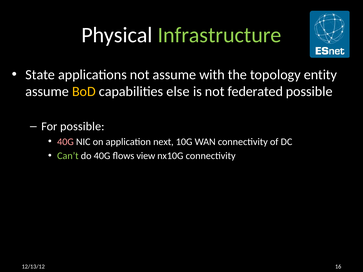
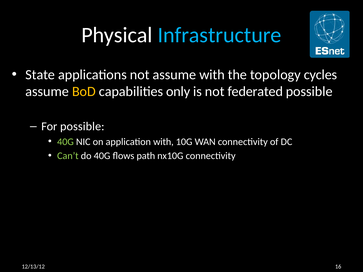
Infrastructure colour: light green -> light blue (220, 35)
entity: entity -> cycles (320, 75)
else: else -> only (178, 92)
40G colour: pink -> light green (65, 142)
application next: next -> with (163, 142)
view: view -> path (146, 156)
